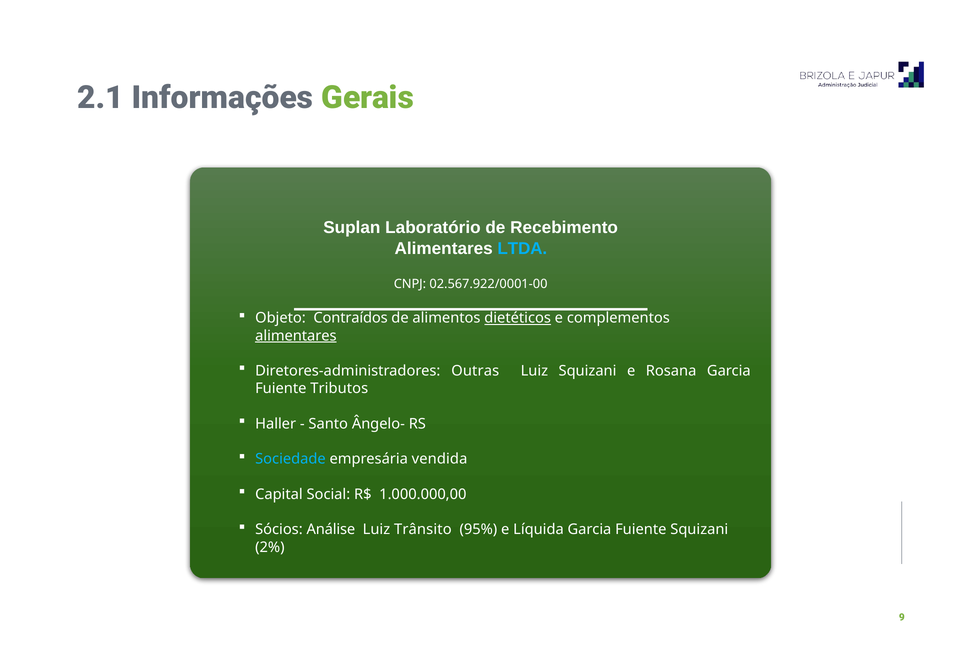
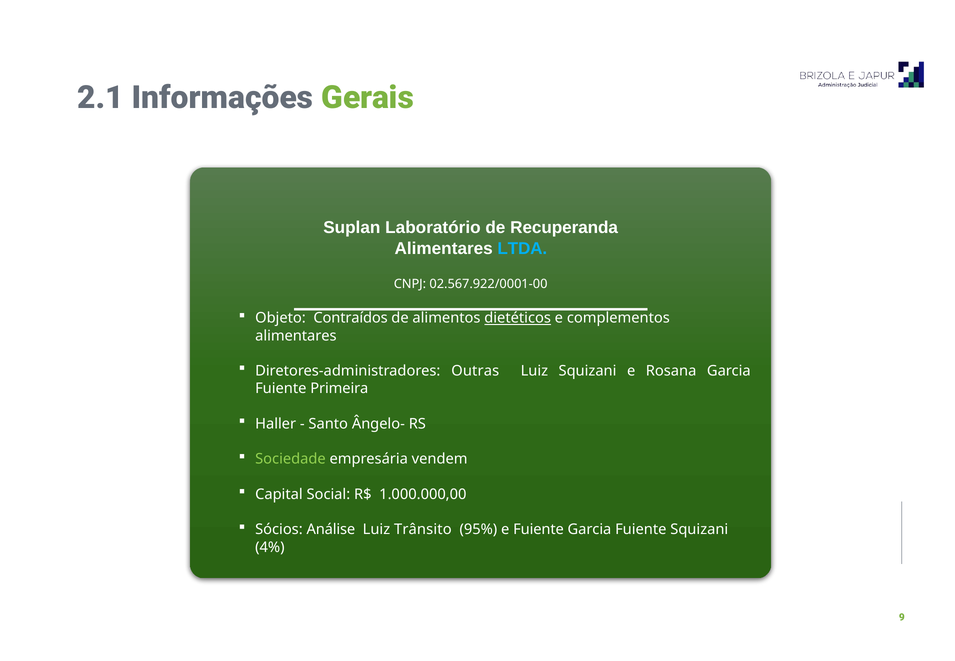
Recebimento: Recebimento -> Recuperanda (564, 228)
alimentares underline: present -> none (296, 336)
Tributos: Tributos -> Primeira (339, 389)
Sociedade colour: light blue -> light green (290, 459)
vendida: vendida -> vendem (440, 459)
e Líquida: Líquida -> Fuiente (539, 530)
2%: 2% -> 4% (270, 547)
